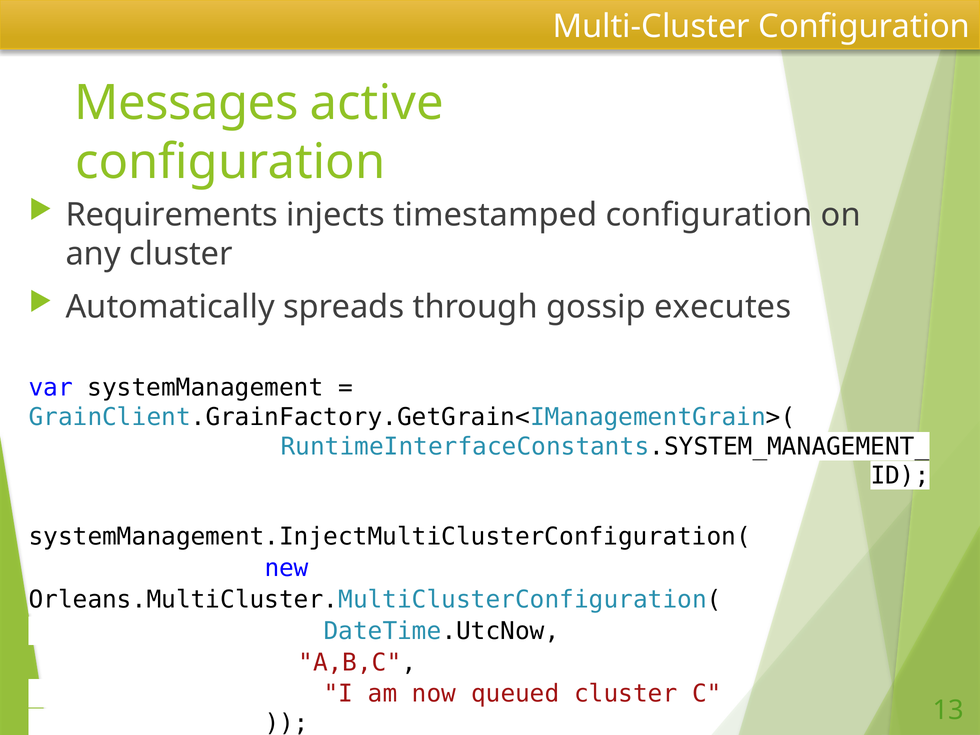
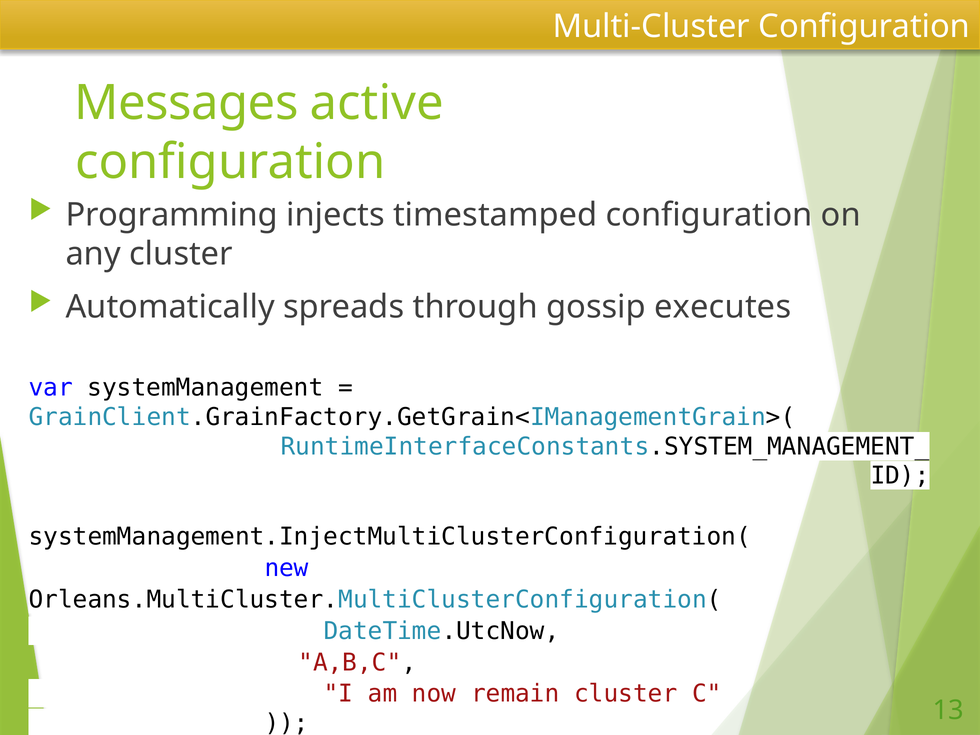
Requirements: Requirements -> Programming (172, 215)
queued: queued -> remain (515, 694)
